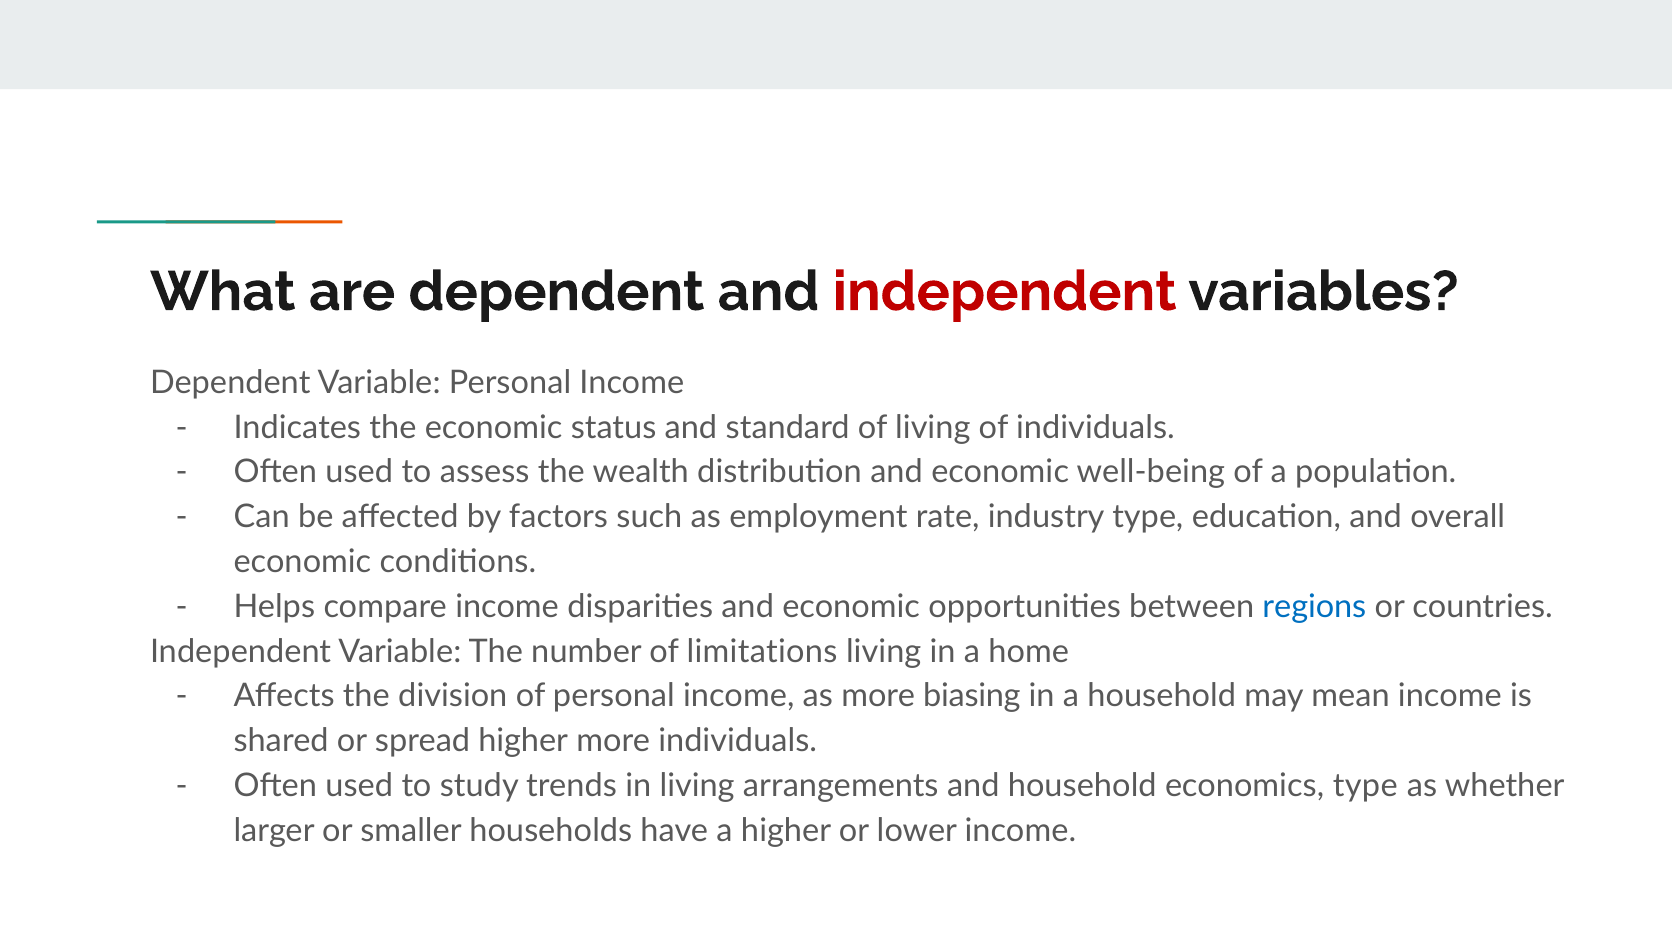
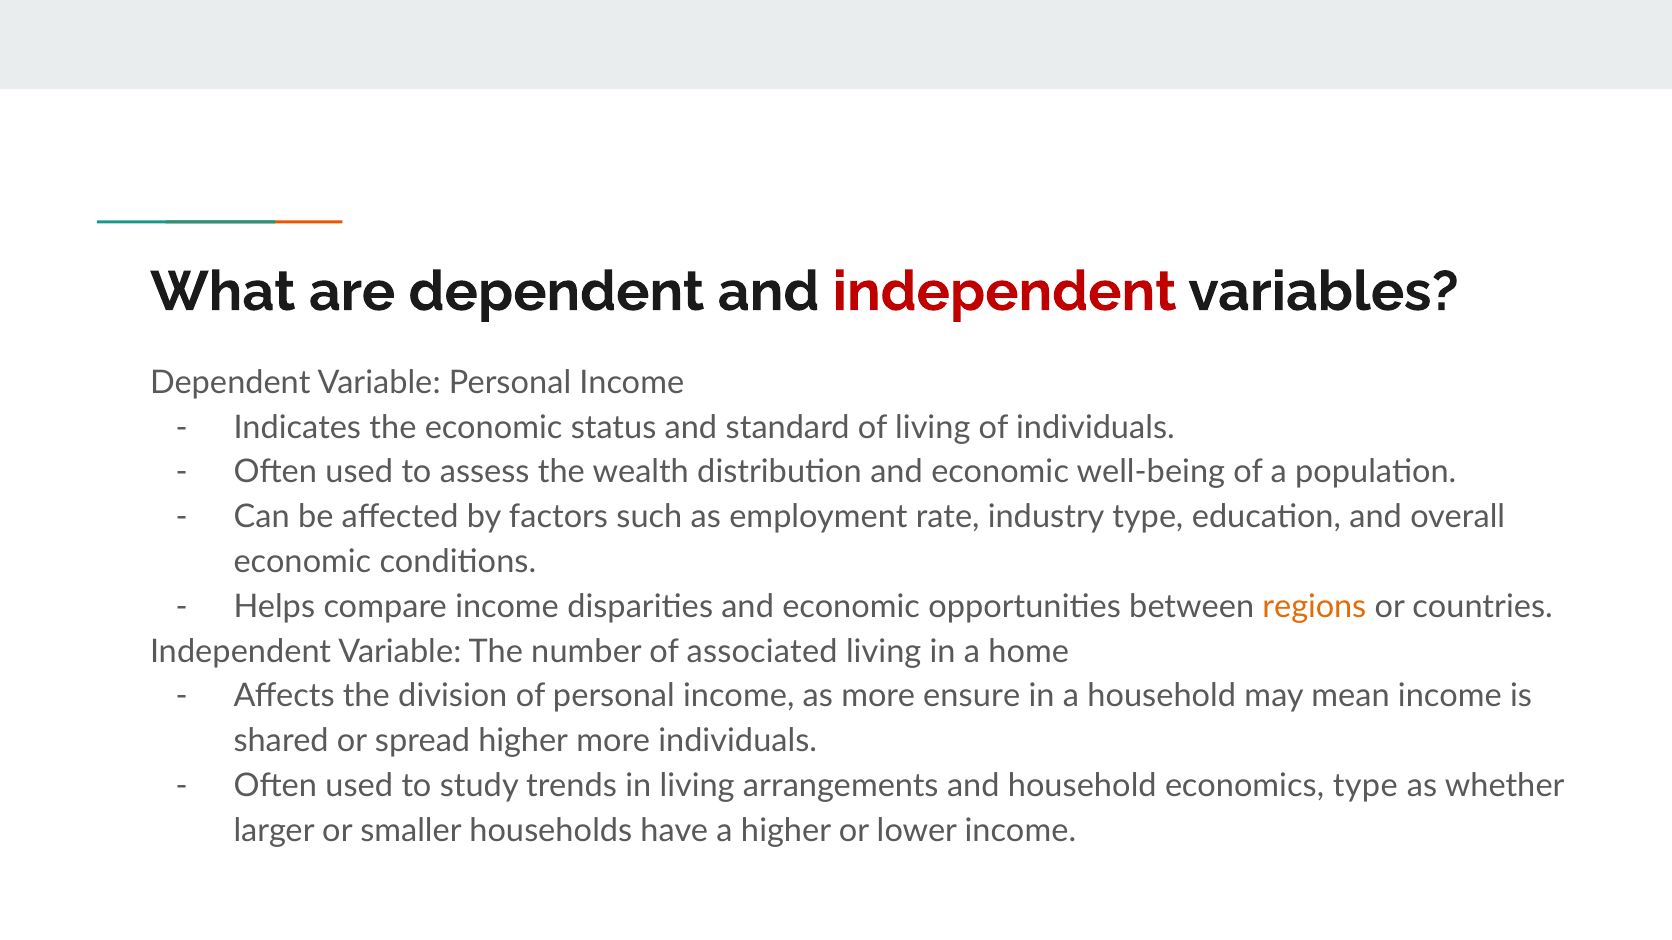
regions colour: blue -> orange (1314, 607)
limitations: limitations -> associated (762, 652)
biasing: biasing -> ensure (972, 697)
